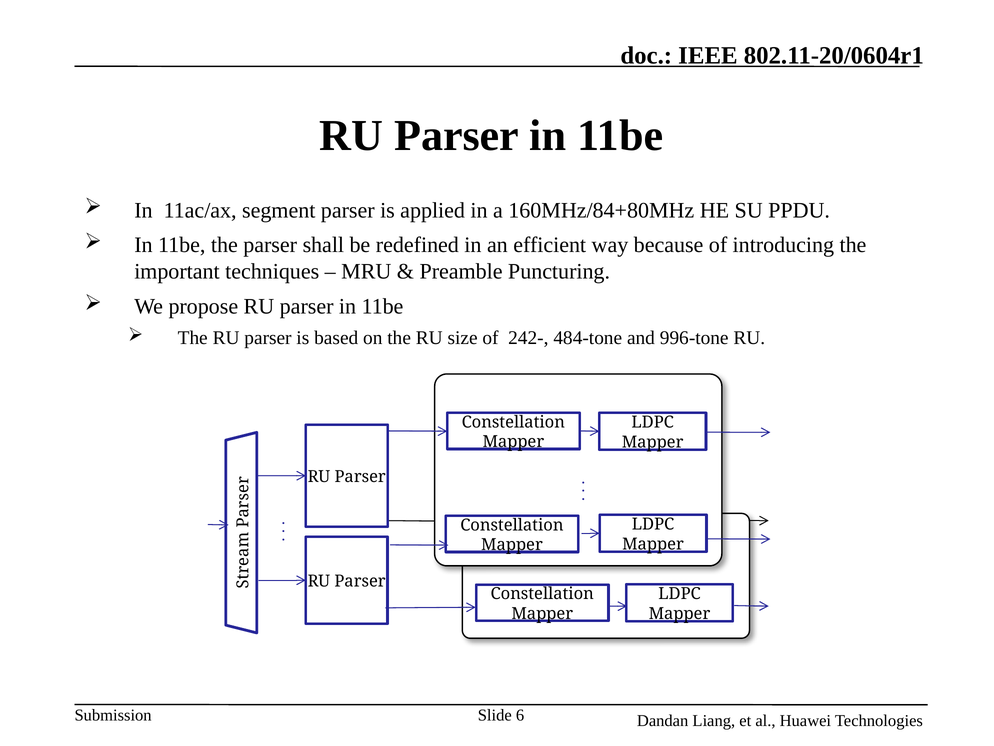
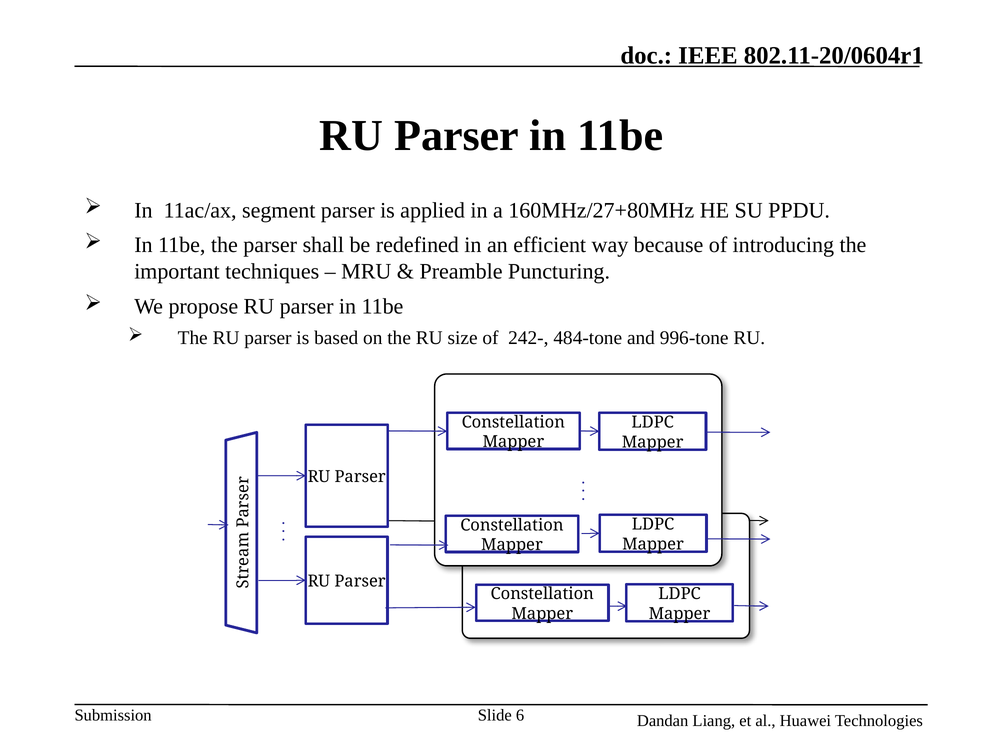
160MHz/84+80MHz: 160MHz/84+80MHz -> 160MHz/27+80MHz (601, 210)
